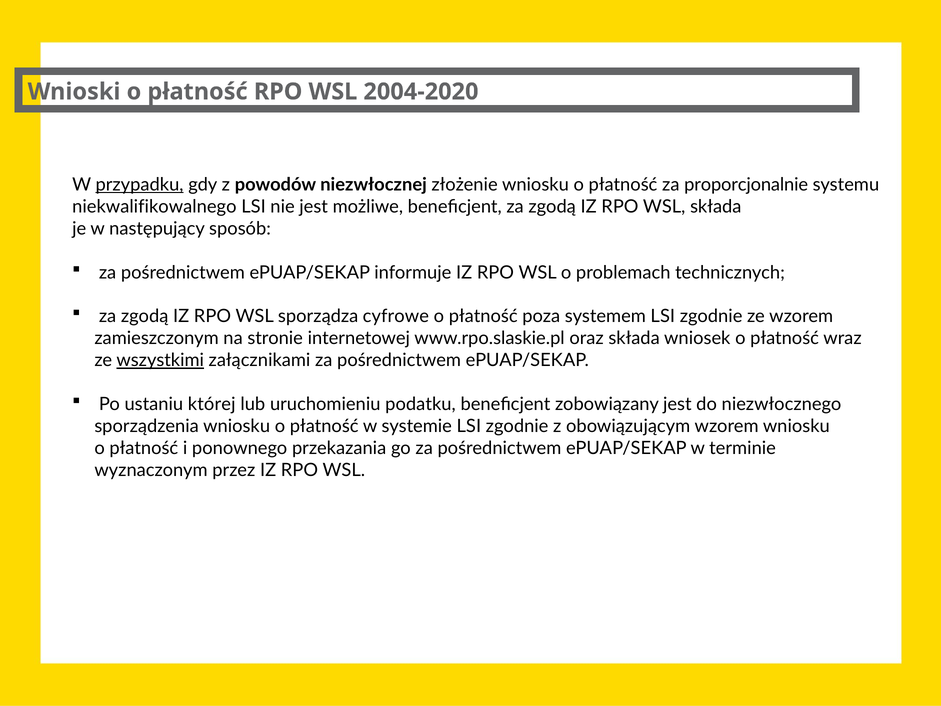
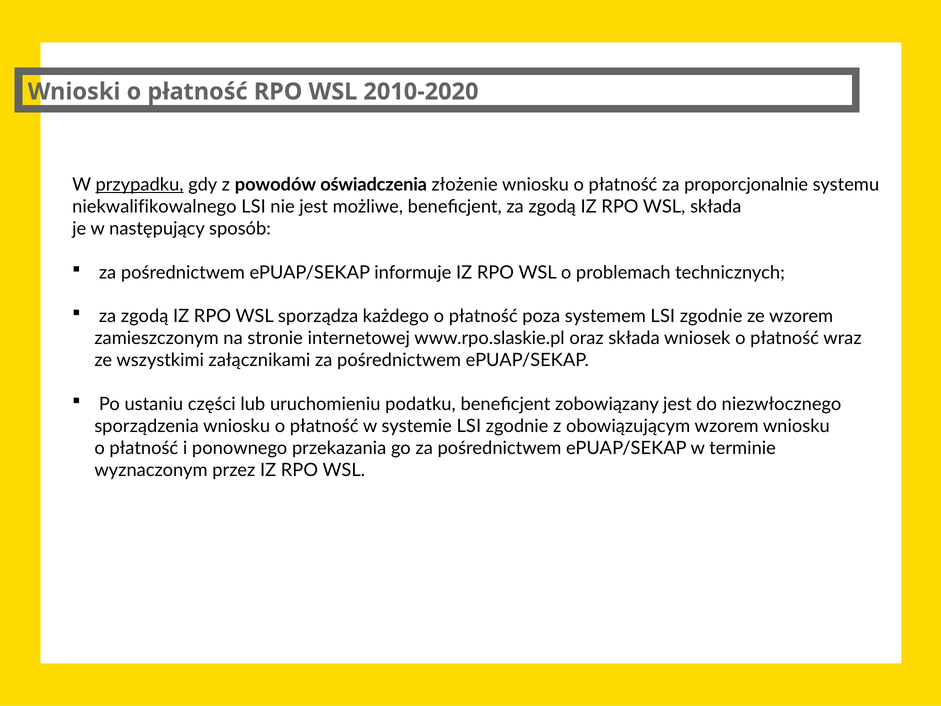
2004-2020: 2004-2020 -> 2010-2020 (421, 92)
niezwłocznej: niezwłocznej -> oświadczenia (374, 184)
cyfrowe: cyfrowe -> każdego (396, 316)
wszystkimi underline: present -> none (160, 360)
której: której -> części (212, 404)
